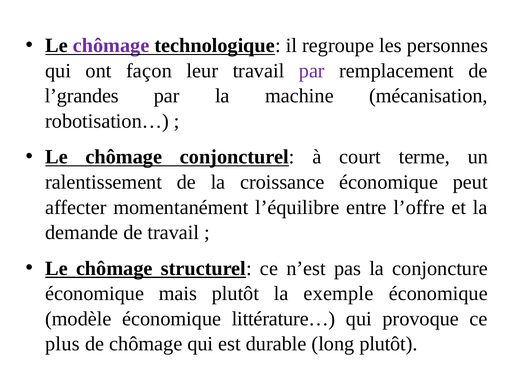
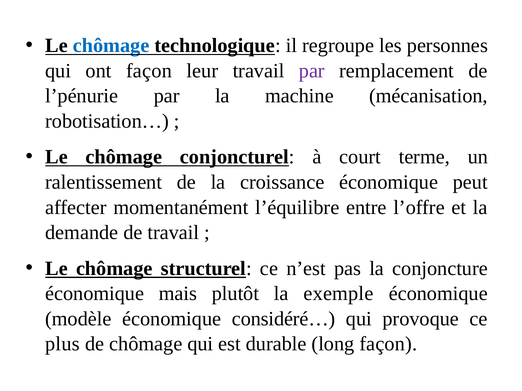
chômage colour: purple -> blue (111, 46)
l’grandes: l’grandes -> l’pénurie (82, 96)
littérature…: littérature… -> considéré… (284, 319)
long plutôt: plutôt -> façon (388, 344)
